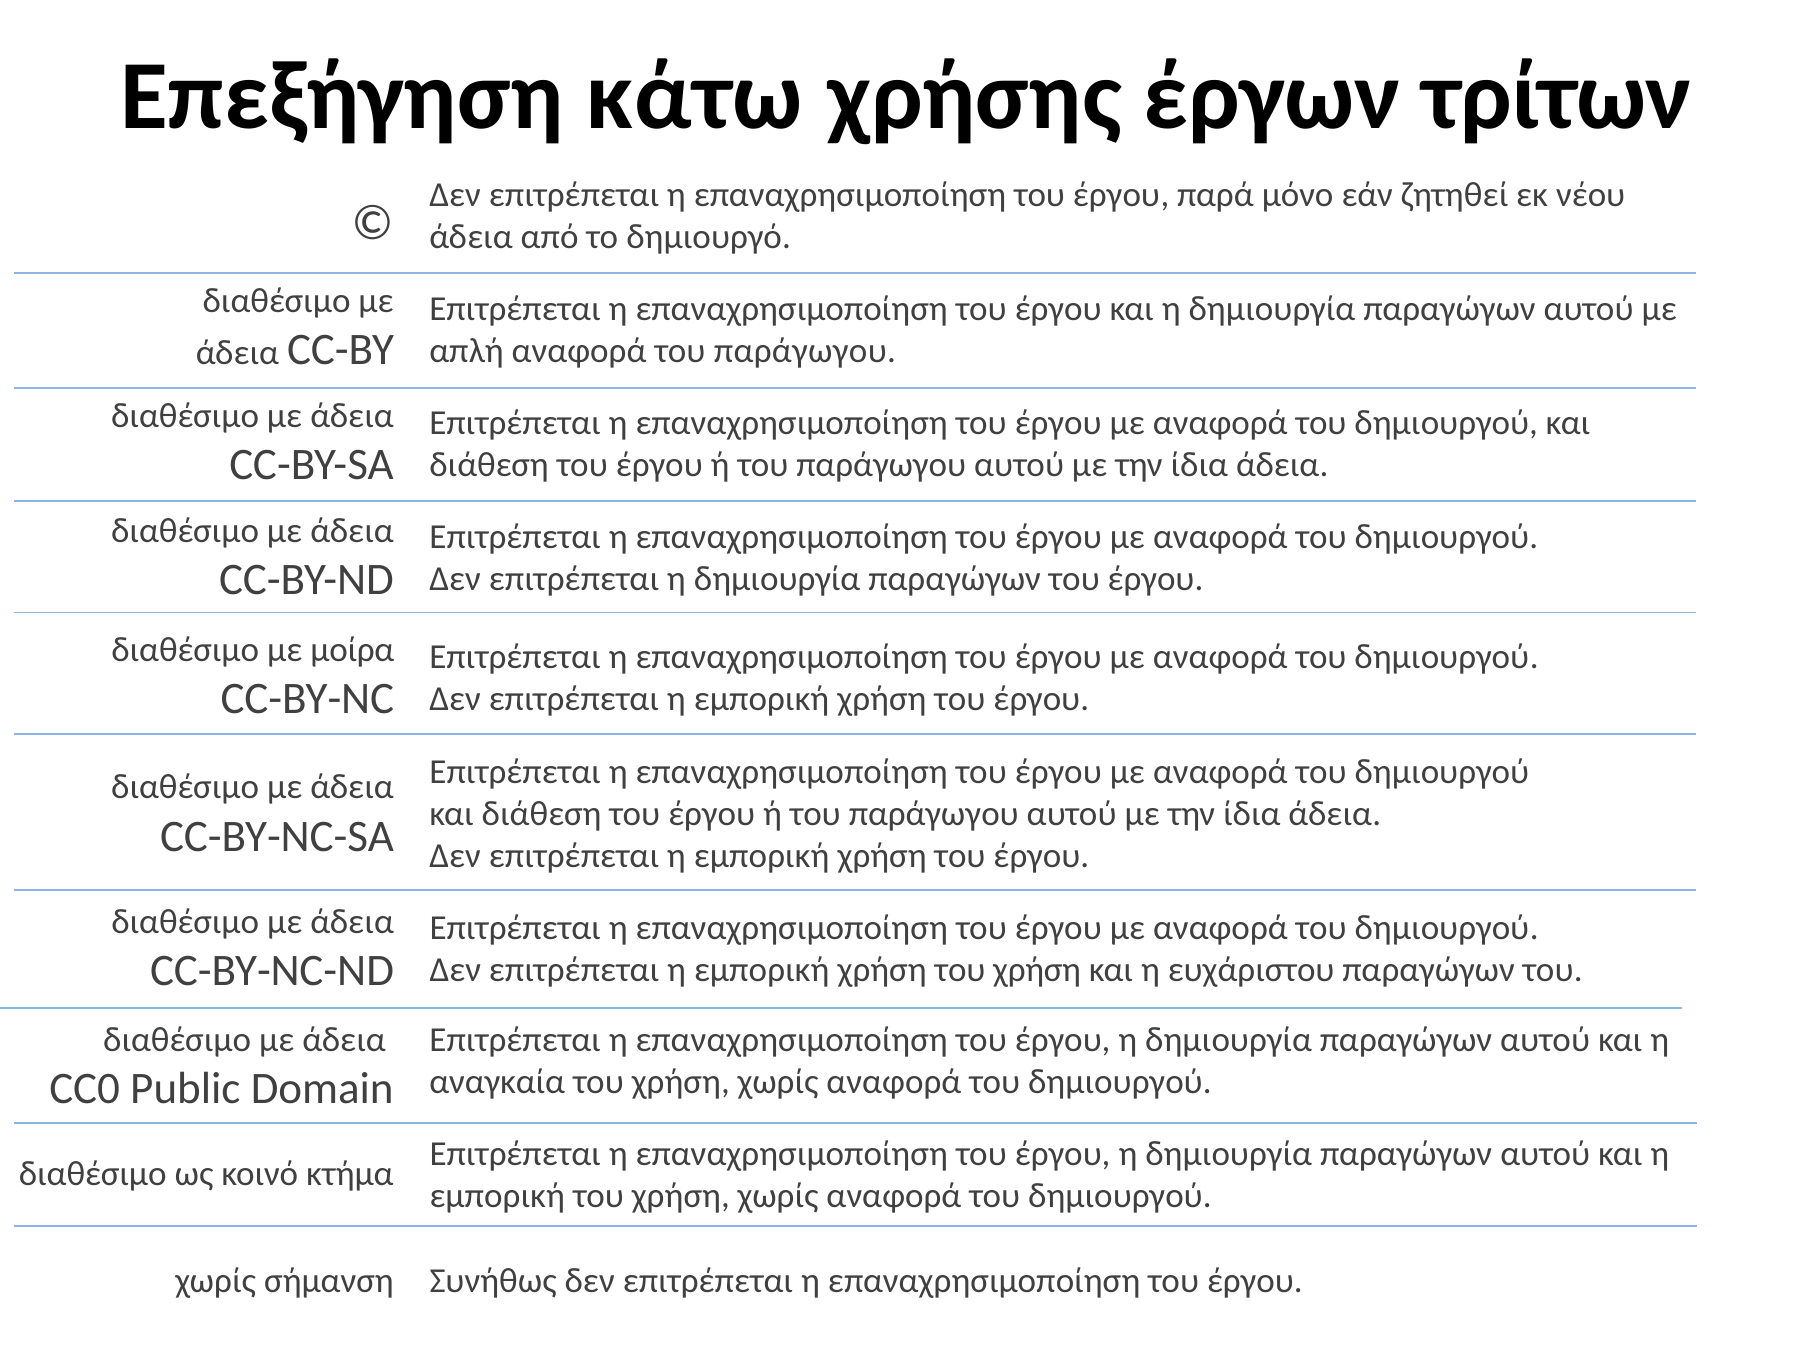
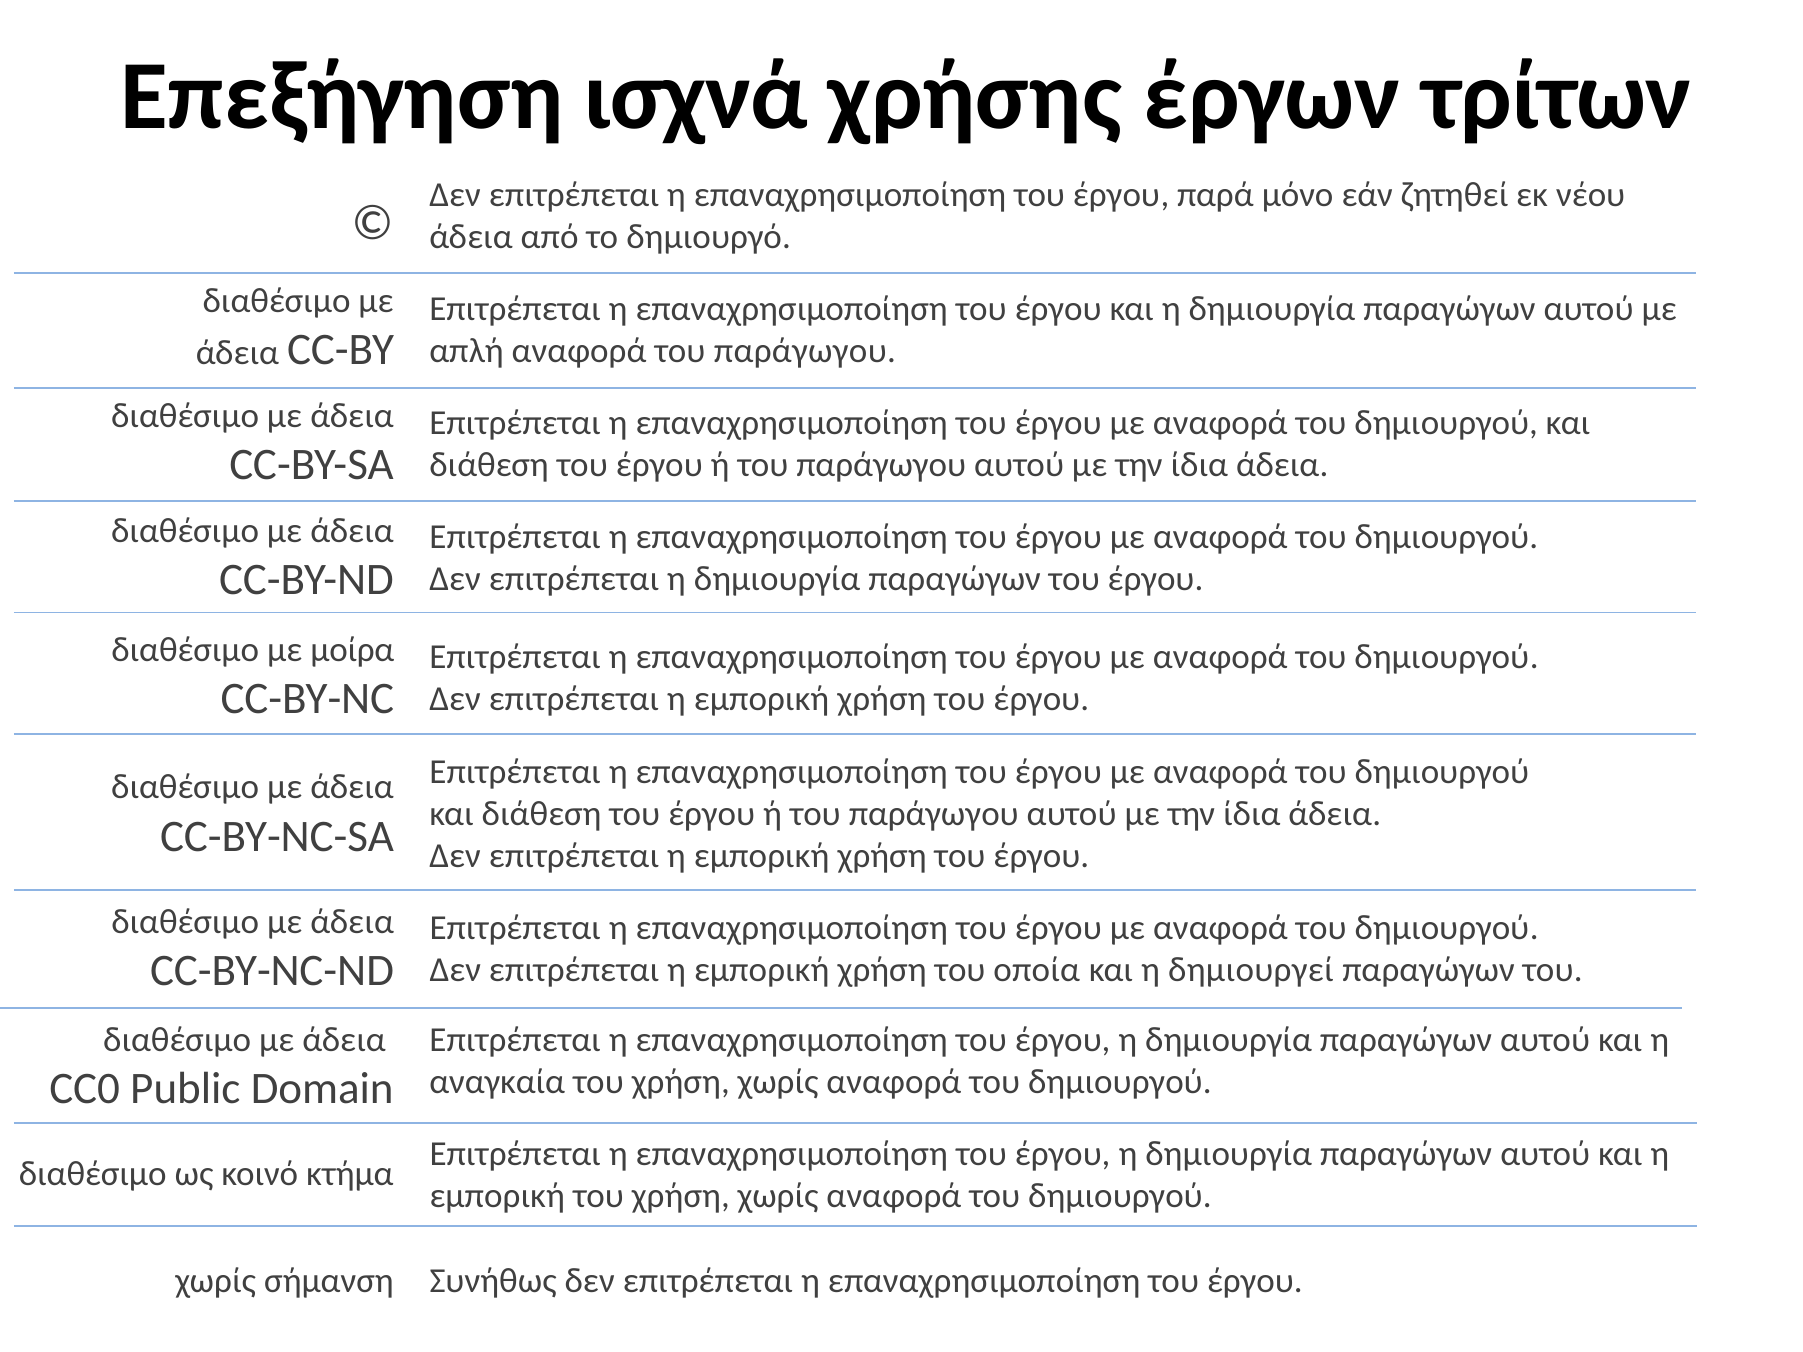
κάτω: κάτω -> ισχνά (696, 96)
χρήση του χρήση: χρήση -> οποία (1037, 970)
ευχάριστου: ευχάριστου -> δημιουργεί (1251, 970)
